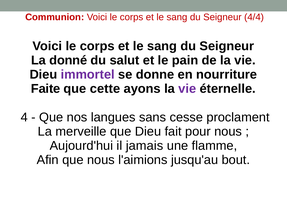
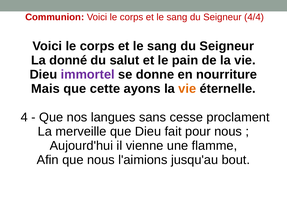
Faite: Faite -> Mais (45, 89)
vie colour: purple -> orange (187, 89)
jamais: jamais -> vienne (145, 146)
